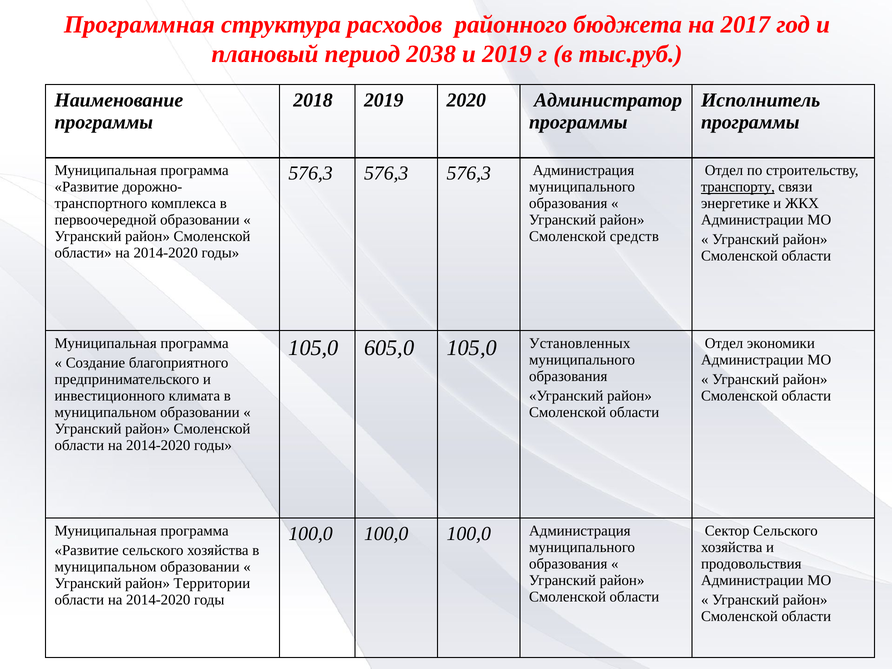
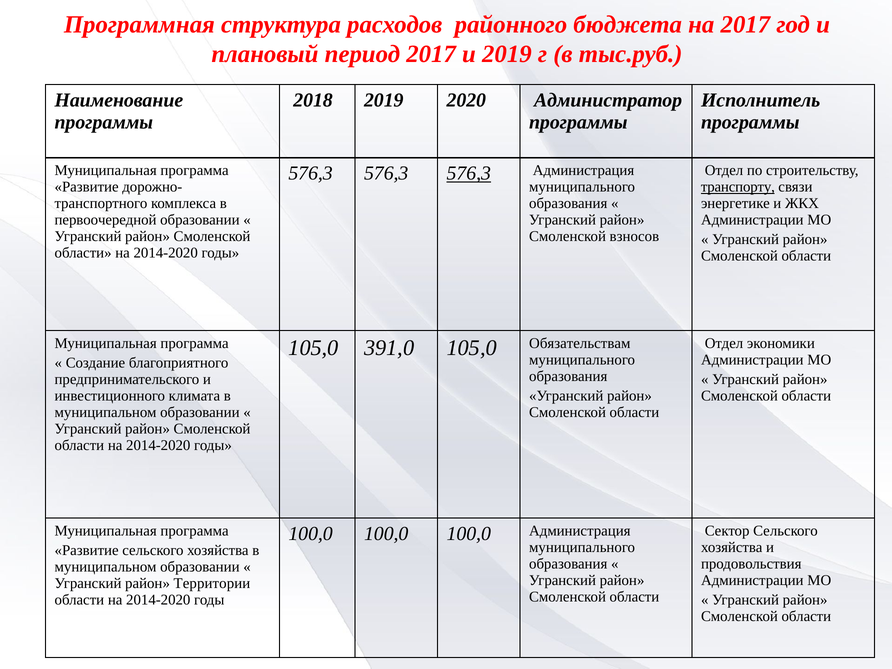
период 2038: 2038 -> 2017 (431, 54)
576,3 underline: none -> present (469, 173)
средств: средств -> взносов (634, 237)
605,0: 605,0 -> 391,0 (389, 348)
Установленных: Установленных -> Обязательствам (580, 344)
